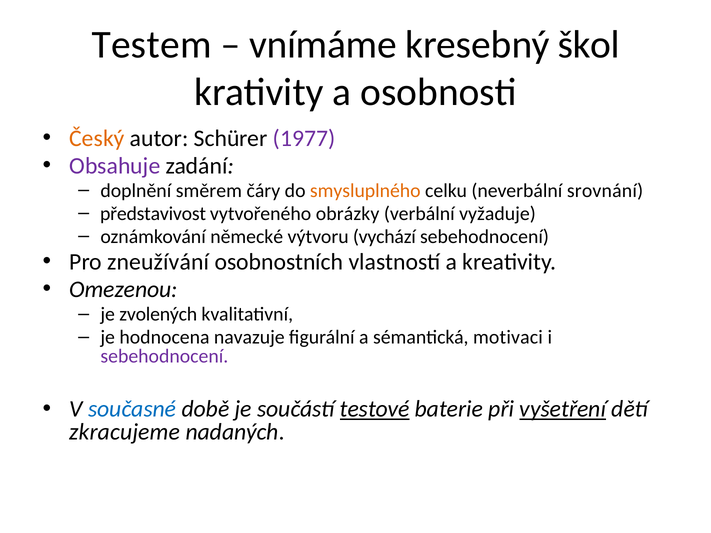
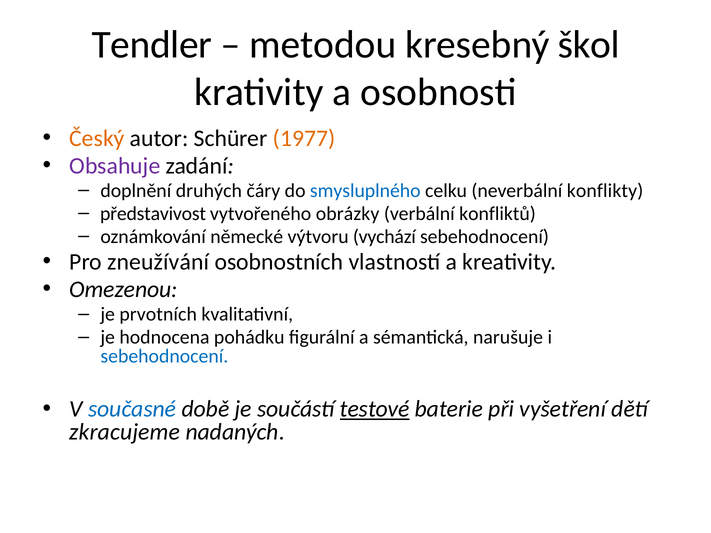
Testem: Testem -> Tendler (152, 45)
vnímáme: vnímáme -> metodou (323, 45)
1977 colour: purple -> orange (304, 138)
směrem: směrem -> druhých (209, 191)
smysluplného colour: orange -> blue (365, 191)
srovnání: srovnání -> konflikty (605, 191)
vyžaduje: vyžaduje -> konfliktů (497, 214)
zvolených: zvolených -> prvotních (158, 315)
navazuje: navazuje -> pohádku (249, 338)
motivaci: motivaci -> narušuje (508, 338)
sebehodnocení colour: purple -> blue (164, 356)
vyšetření underline: present -> none (563, 409)
